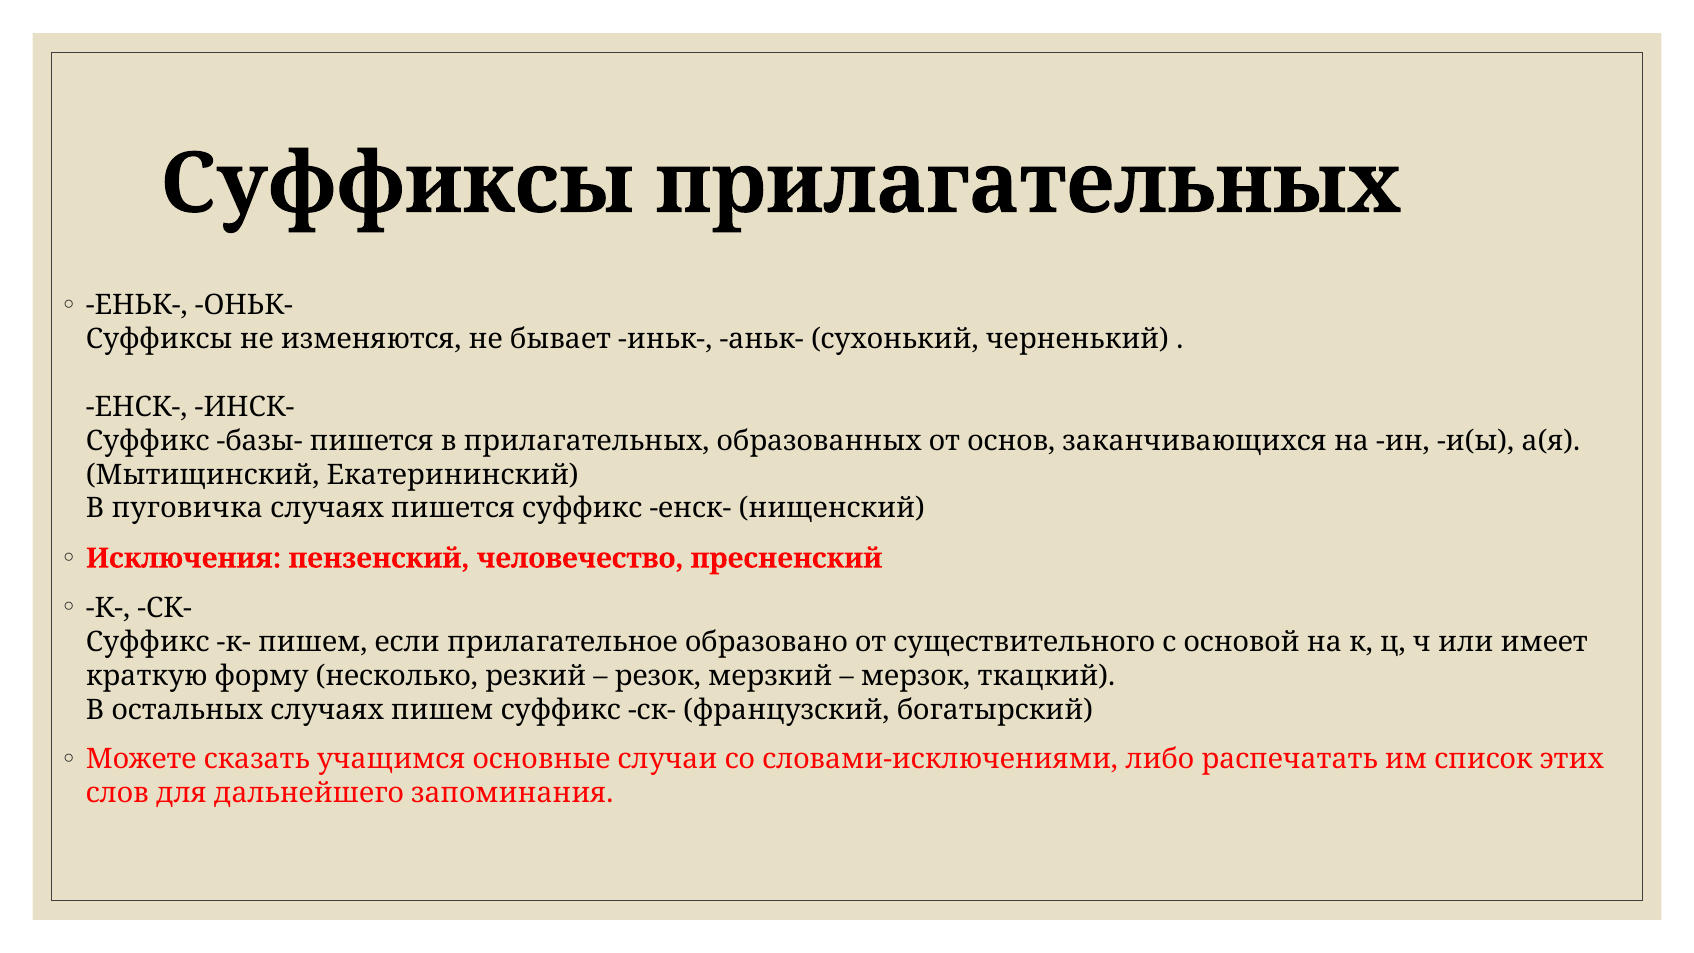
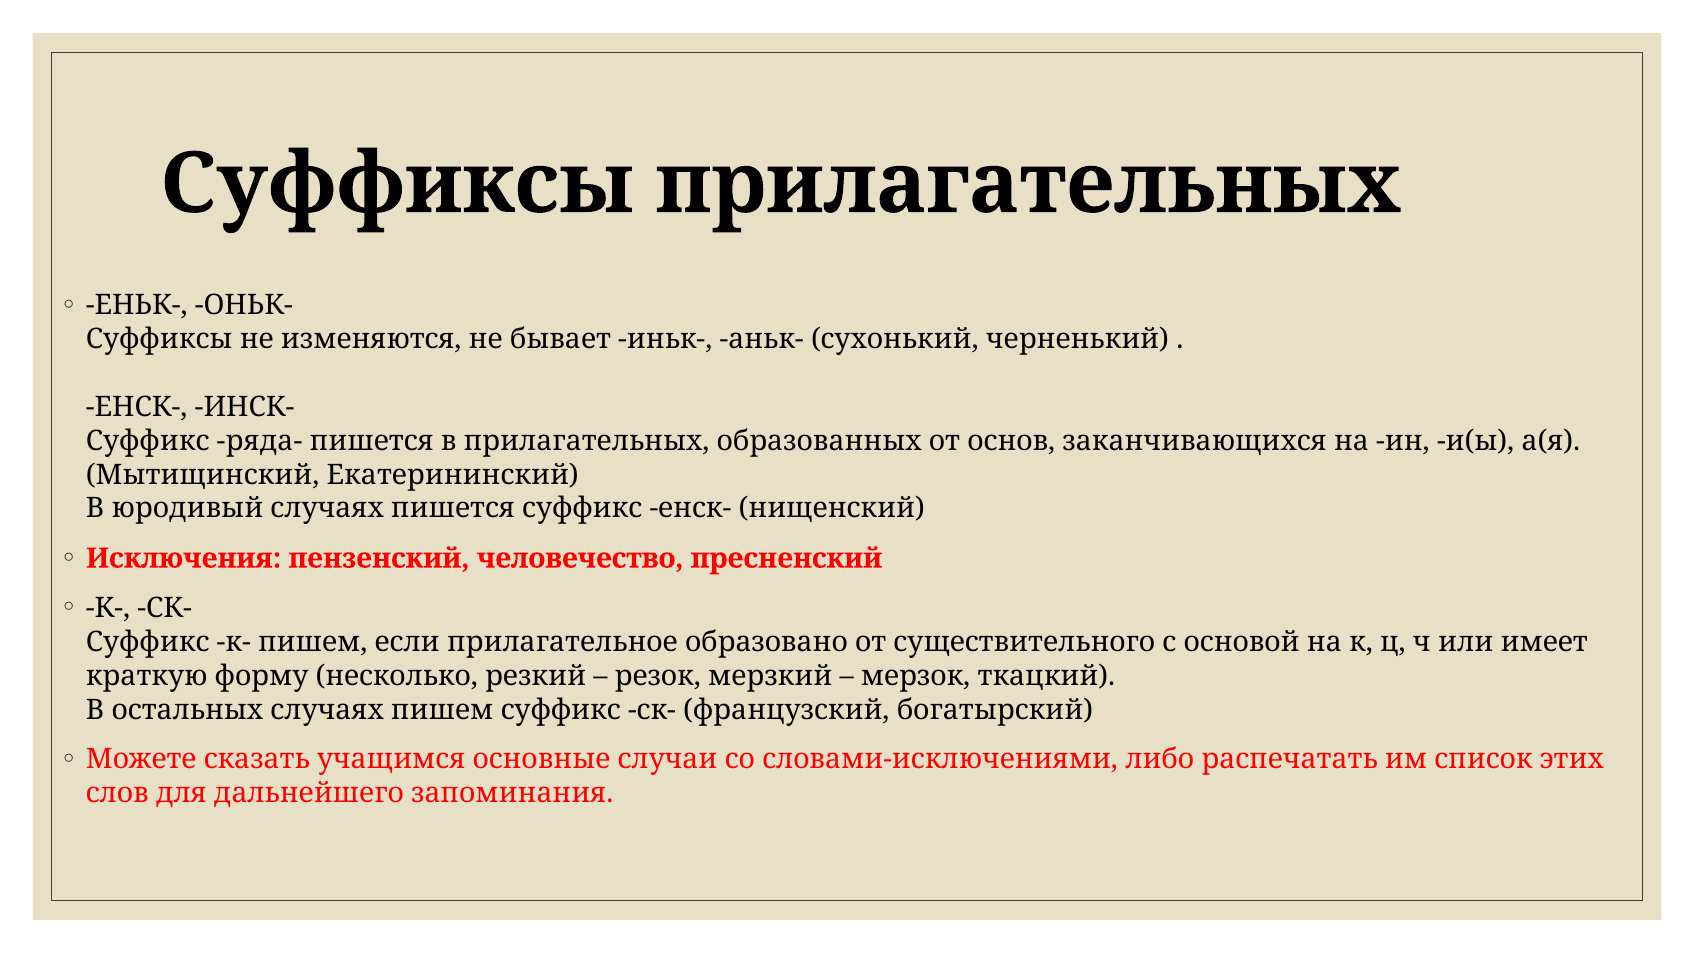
базы-: базы- -> ряда- (259, 441)
пуговичка: пуговичка -> юродивый (187, 508)
